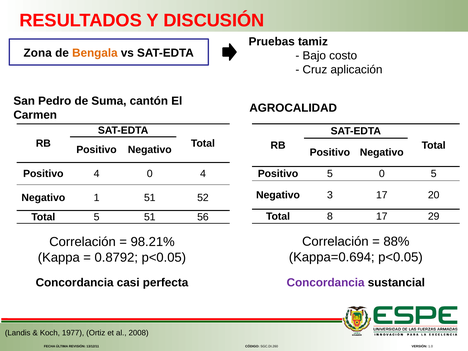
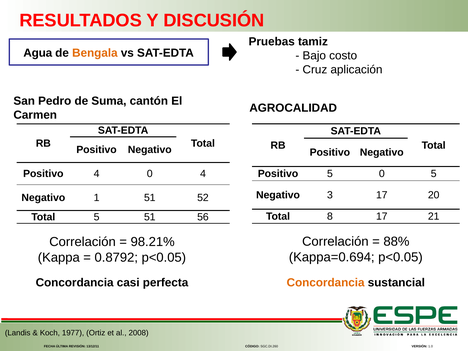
Zona: Zona -> Agua (38, 53)
29: 29 -> 21 (434, 216)
Concordancia colour: purple -> orange (326, 283)
